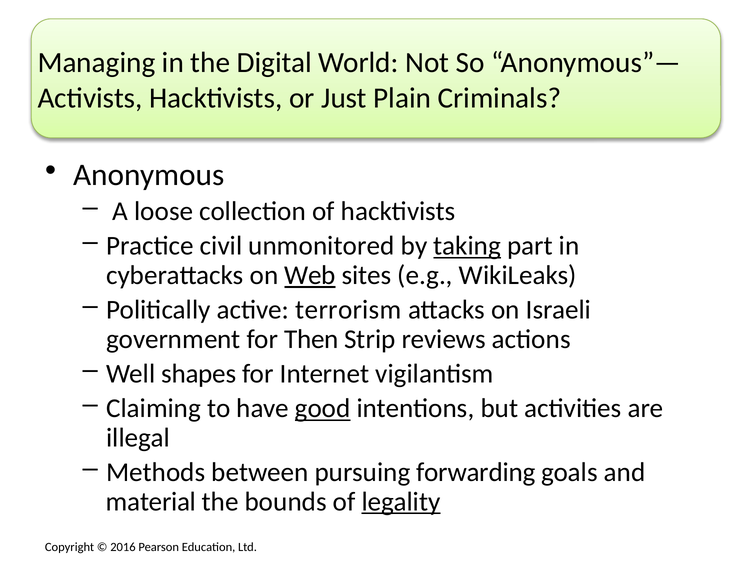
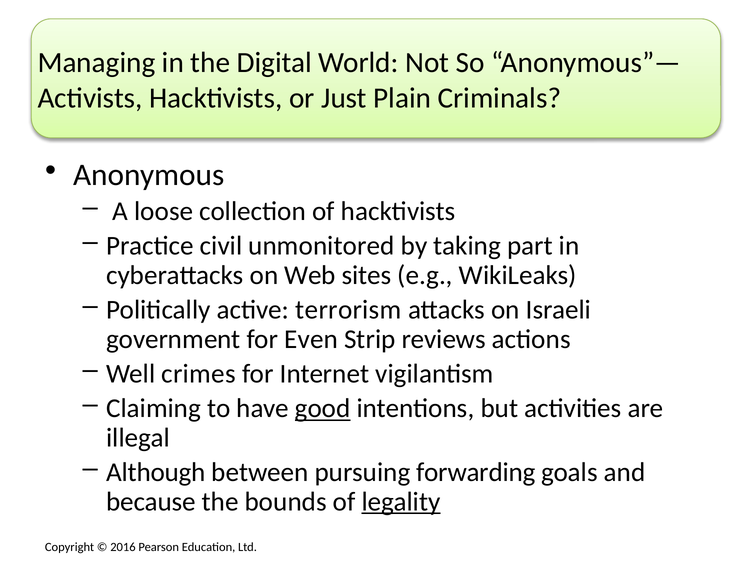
taking underline: present -> none (467, 246)
Web underline: present -> none (310, 275)
Then: Then -> Even (311, 339)
shapes: shapes -> crimes (199, 374)
Methods: Methods -> Although (156, 472)
material: material -> because (151, 502)
